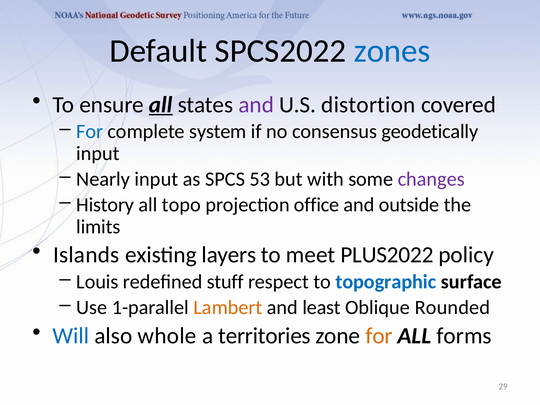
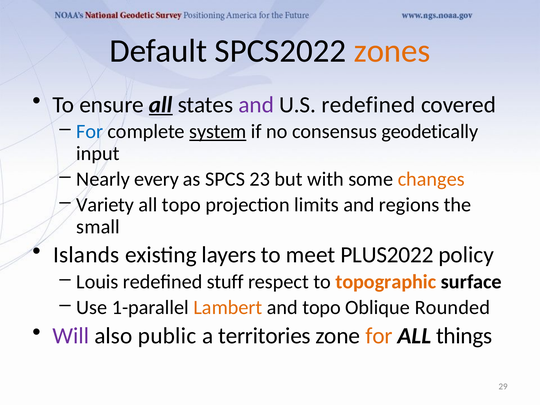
zones colour: blue -> orange (392, 51)
U.S distortion: distortion -> redefined (368, 105)
system underline: none -> present (218, 132)
Nearly input: input -> every (157, 179)
53: 53 -> 23 (260, 179)
changes colour: purple -> orange (431, 179)
History: History -> Variety (105, 205)
office: office -> limits (316, 205)
outside: outside -> regions (409, 205)
limits: limits -> small (98, 227)
topographic colour: blue -> orange (386, 282)
and least: least -> topo (322, 308)
Will colour: blue -> purple (71, 336)
whole: whole -> public (167, 336)
forms: forms -> things (464, 336)
